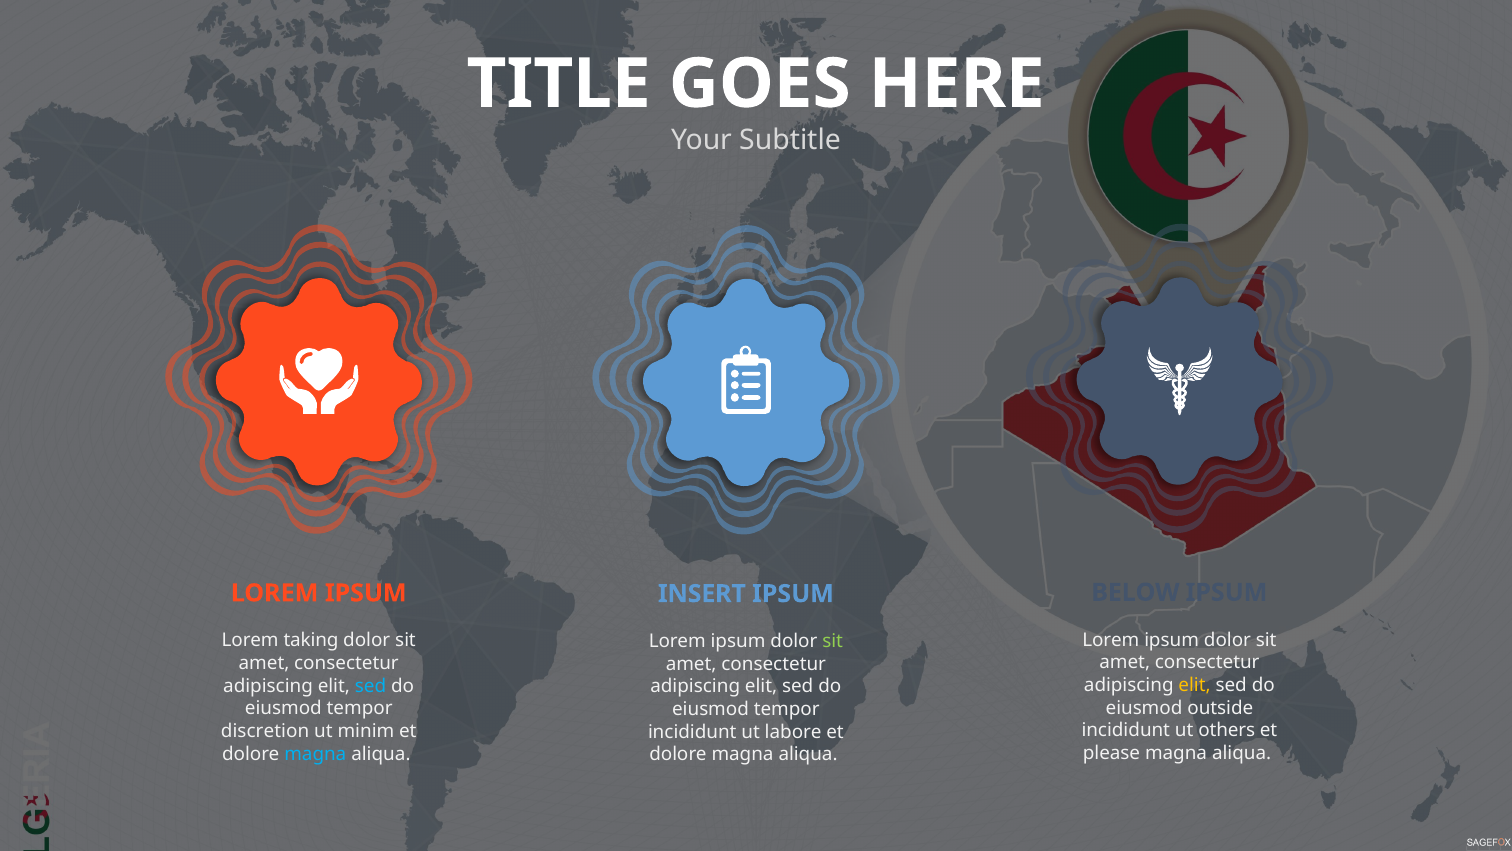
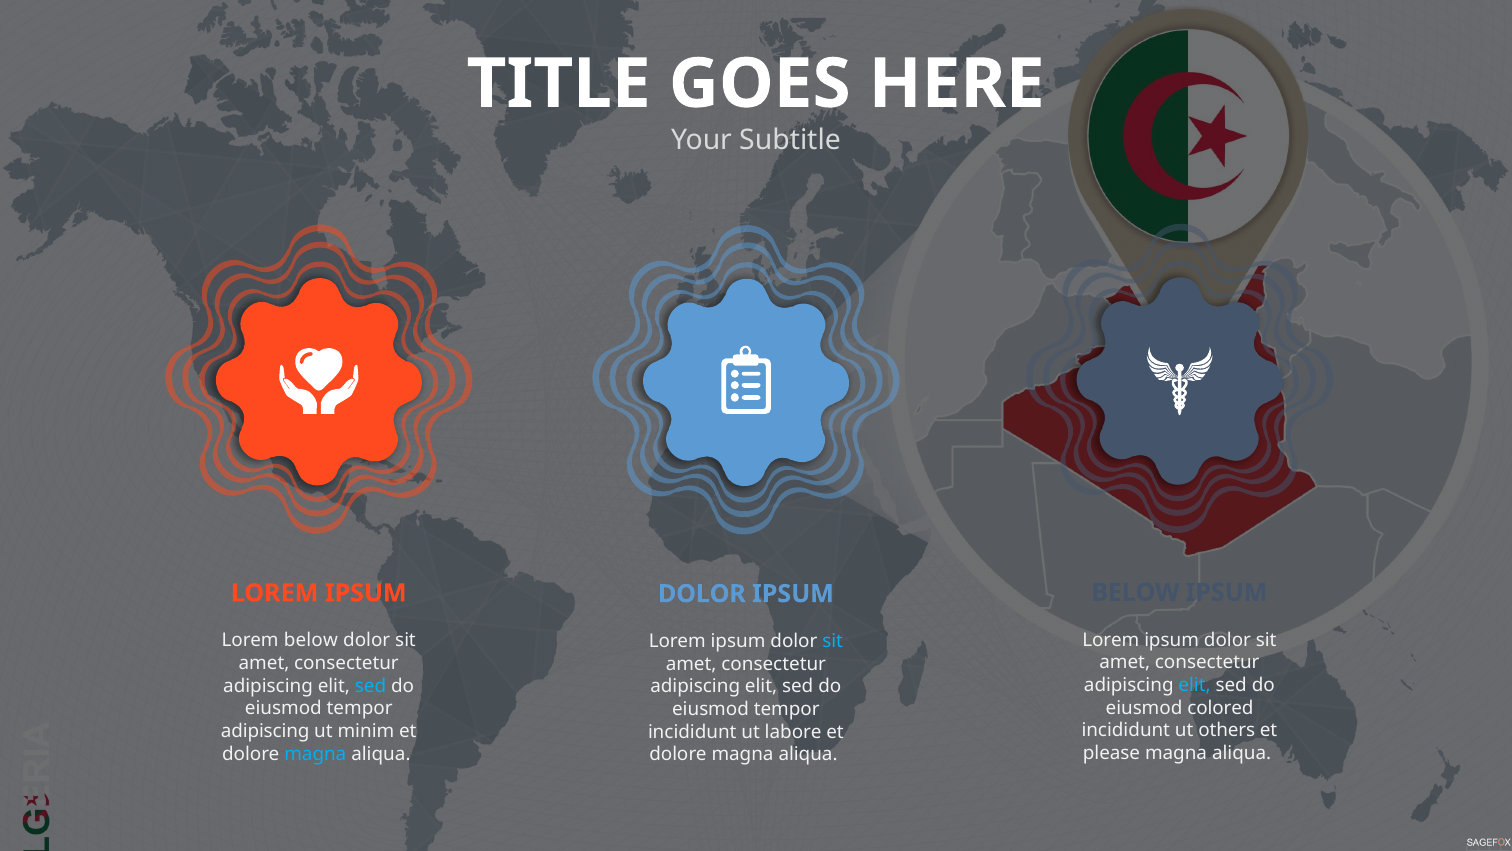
INSERT: INSERT -> DOLOR (702, 594)
Lorem taking: taking -> below (311, 640)
sit colour: light green -> light blue (833, 641)
elit colour: yellow -> light blue (1195, 685)
outside: outside -> colored (1220, 708)
discretion: discretion -> adipiscing (265, 731)
